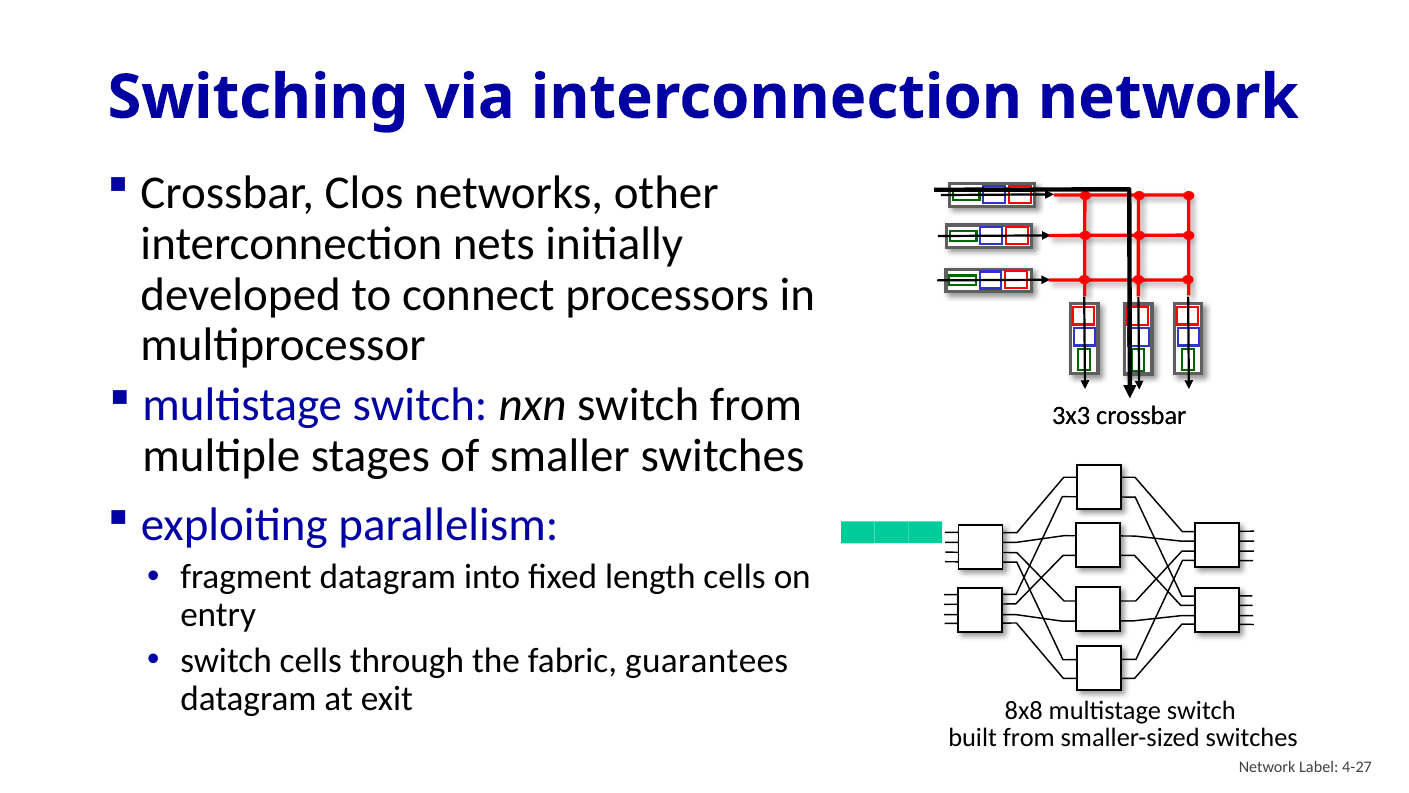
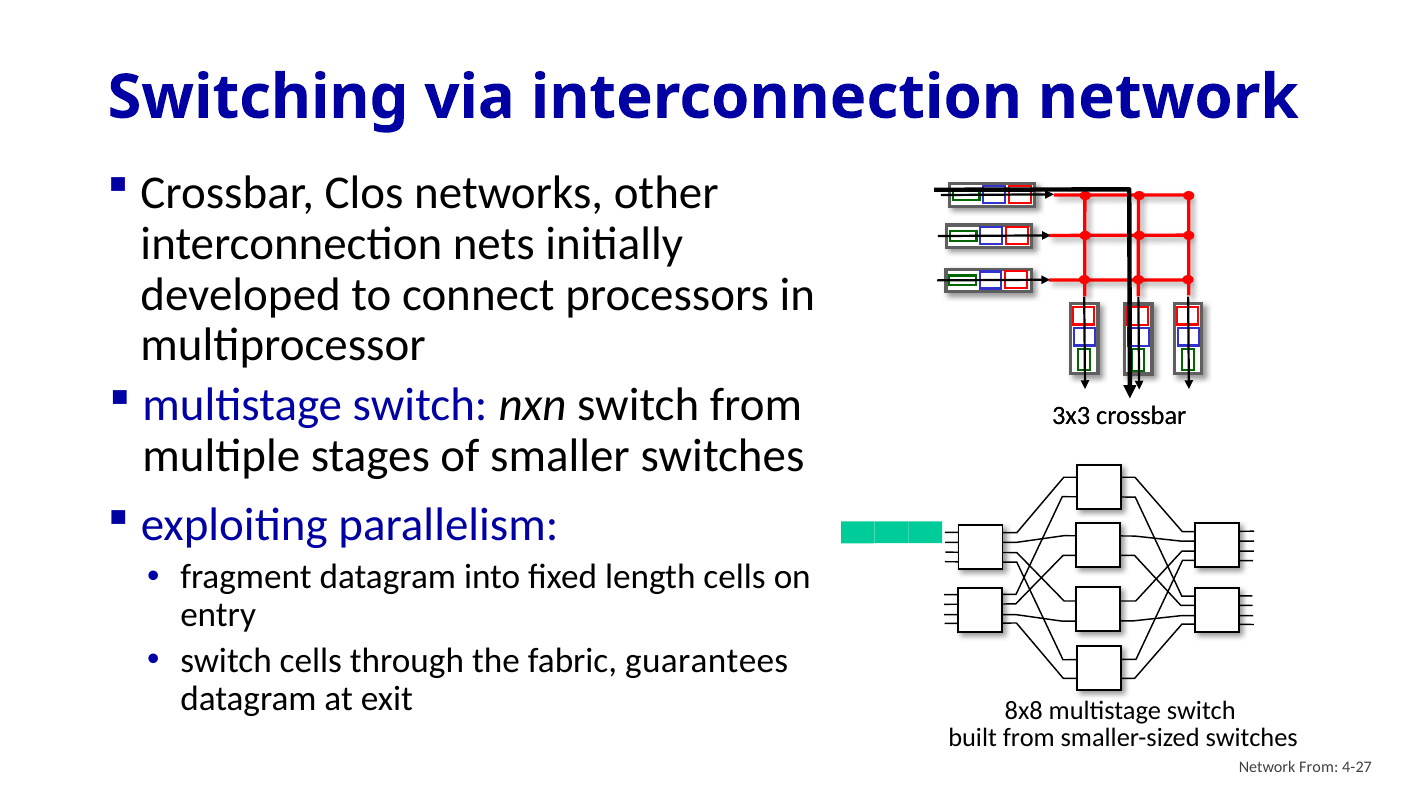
Network Label: Label -> From (1319, 767)
